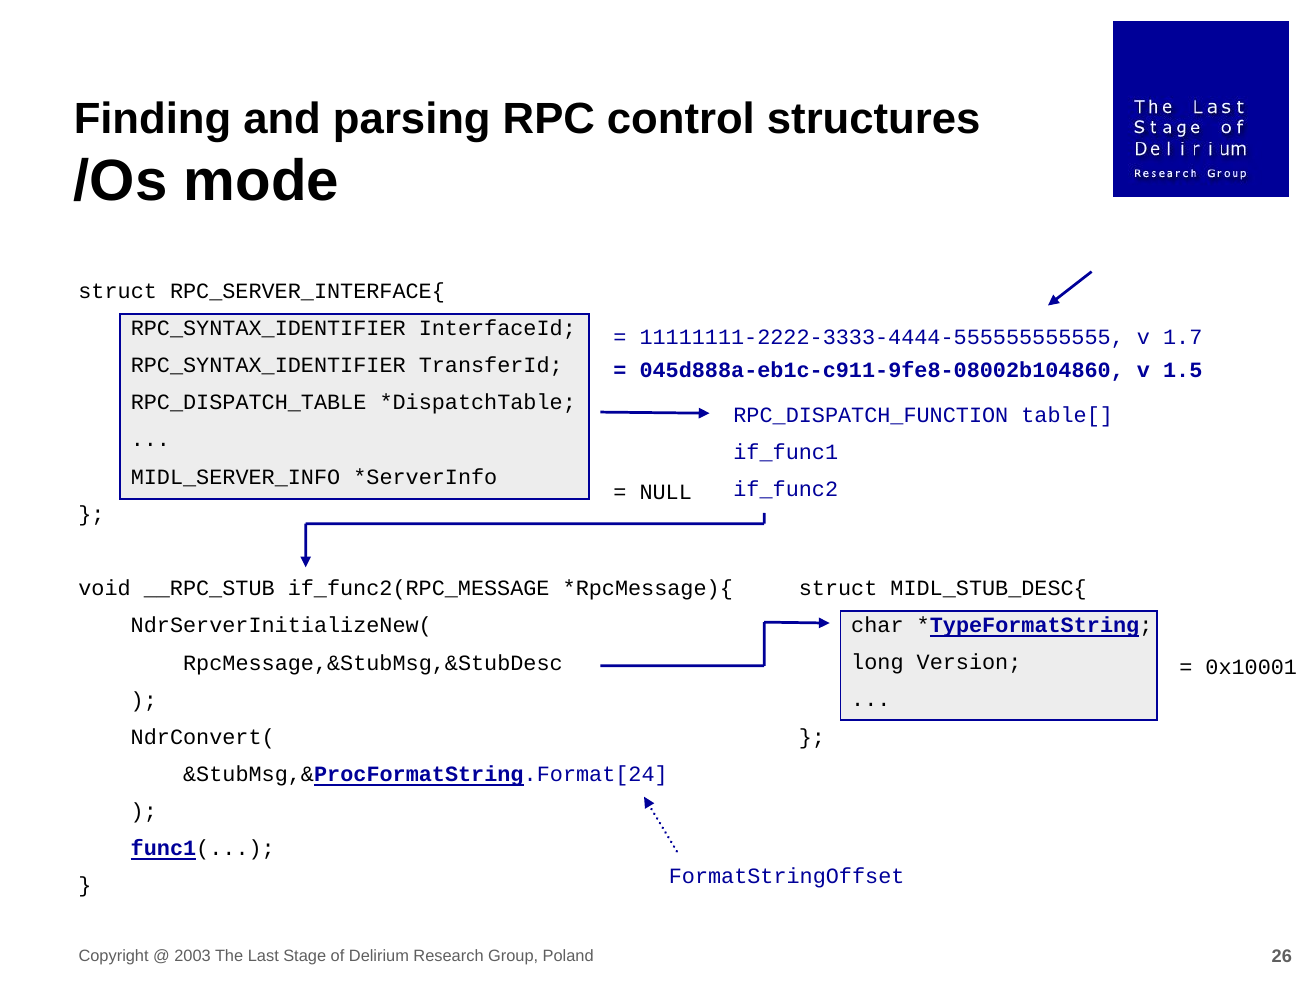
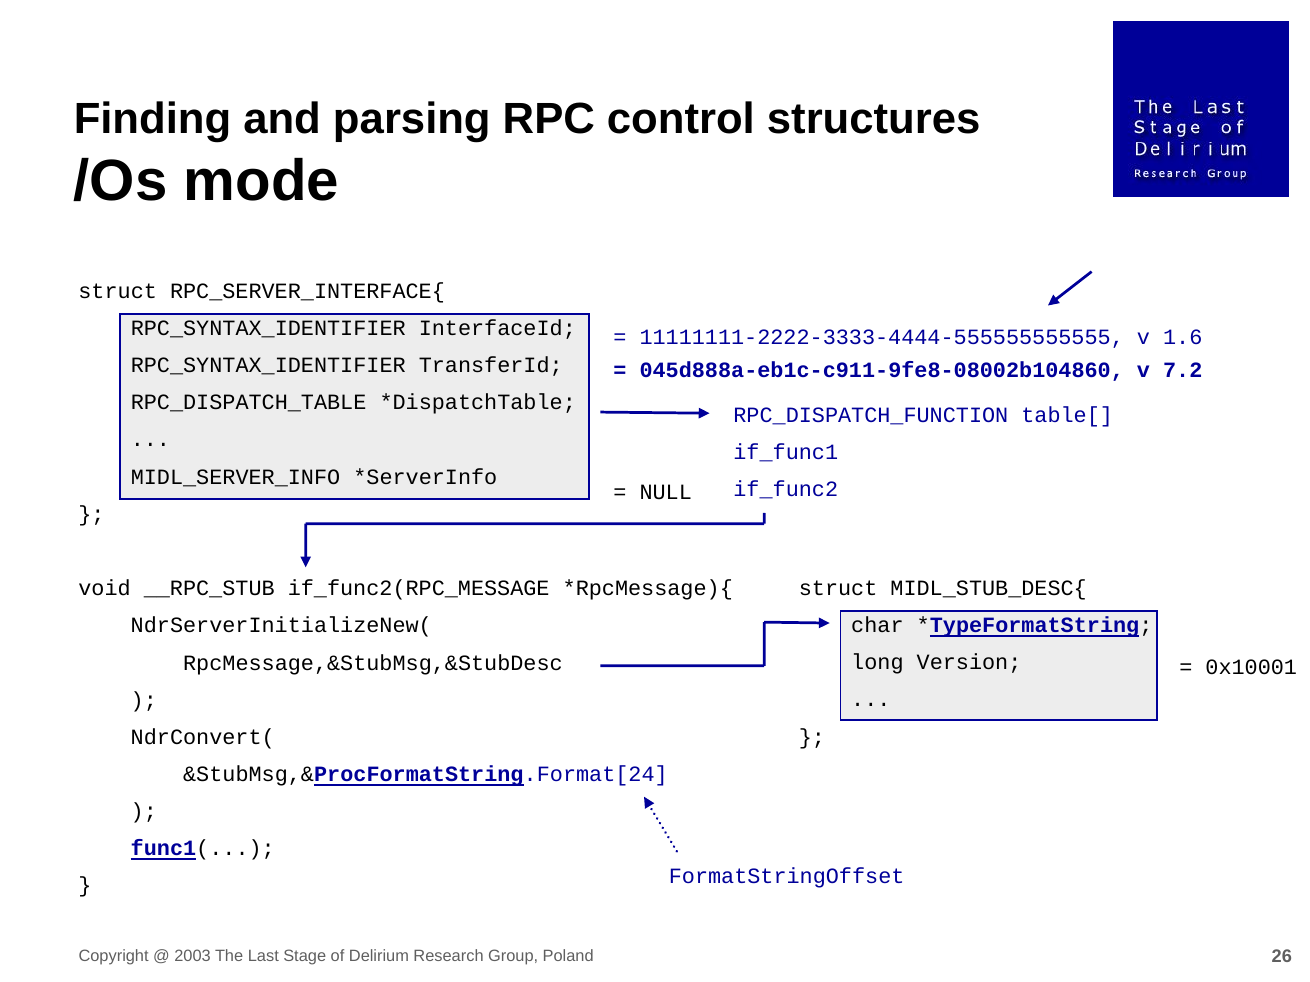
1.7: 1.7 -> 1.6 (1183, 338)
1.5: 1.5 -> 7.2 (1183, 370)
